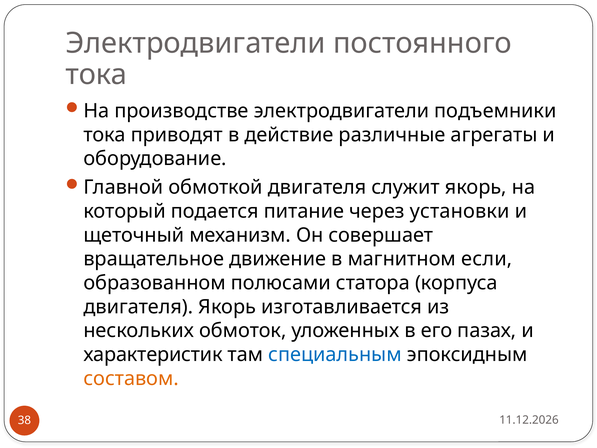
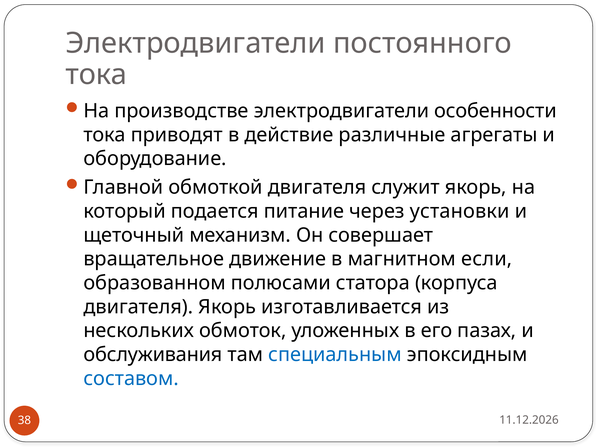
подъемники: подъемники -> особенности (495, 111)
характеристик: характеристик -> обслуживания (153, 354)
составом colour: orange -> blue (131, 378)
